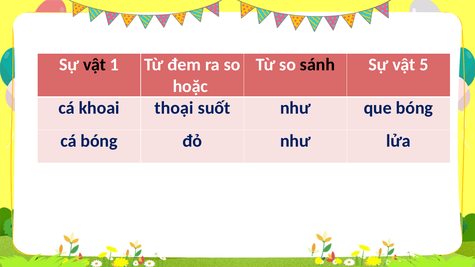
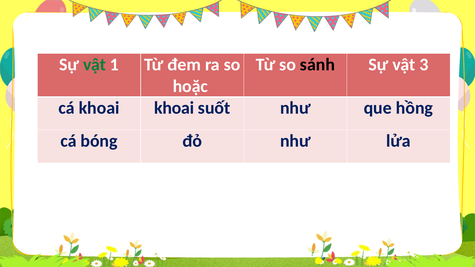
vật colour: black -> green (95, 65)
5: 5 -> 3 (424, 65)
khoai thoại: thoại -> khoai (174, 108)
que bóng: bóng -> hồng (414, 108)
